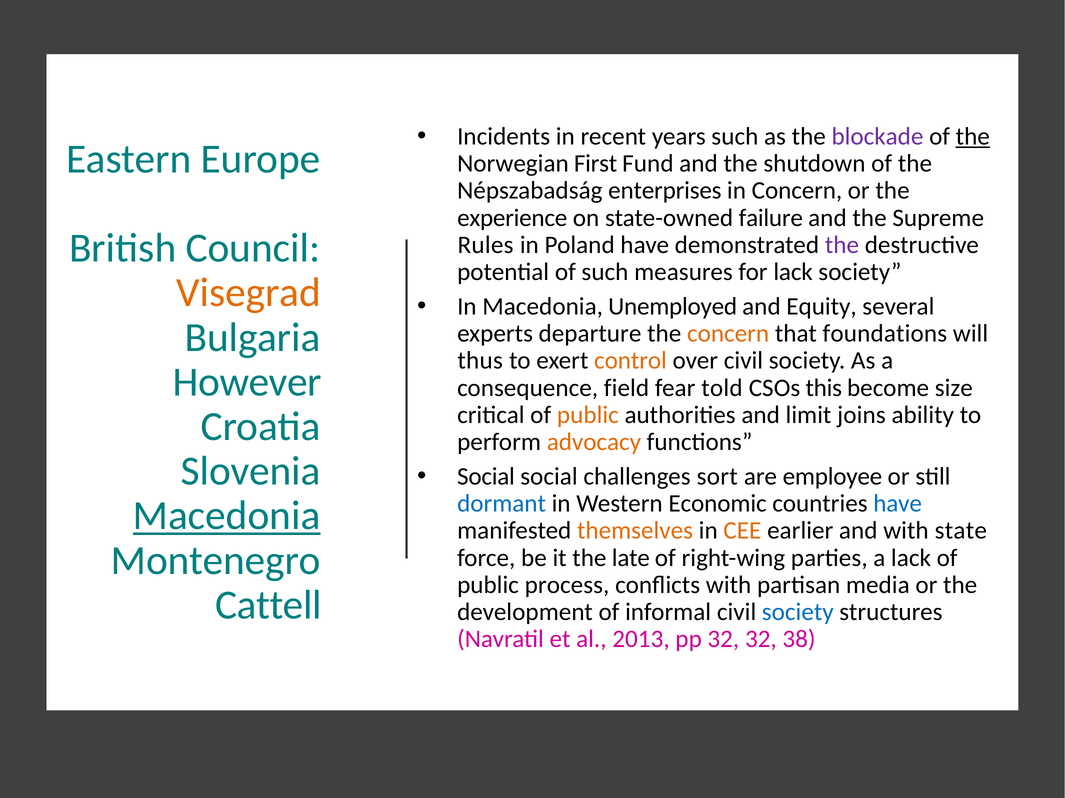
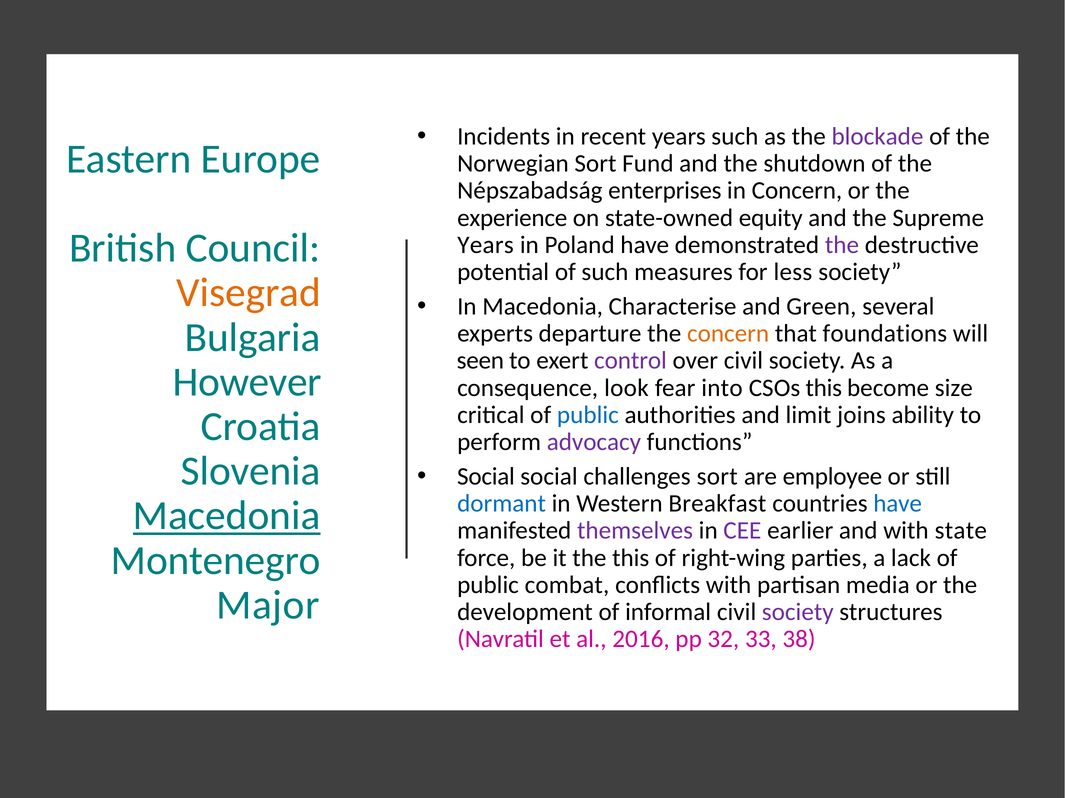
the underline: present -> none (973, 137)
Norwegian First: First -> Sort (595, 164)
failure: failure -> equity (771, 218)
Rules: Rules -> Years (486, 245)
for lack: lack -> less (793, 272)
Unemployed: Unemployed -> Characterise (673, 307)
Equity: Equity -> Green (821, 307)
thus: thus -> seen (480, 361)
control colour: orange -> purple (630, 361)
field: field -> look (626, 388)
told: told -> into (722, 388)
public colour: orange -> blue (588, 415)
advocacy colour: orange -> purple (594, 442)
Economic: Economic -> Breakfast (717, 504)
themselves colour: orange -> purple (635, 531)
CEE colour: orange -> purple (742, 531)
the late: late -> this (631, 558)
process: process -> combat (567, 585)
Cattell: Cattell -> Major (268, 606)
society colour: blue -> purple (798, 613)
2013: 2013 -> 2016 (641, 640)
32 32: 32 -> 33 (761, 640)
